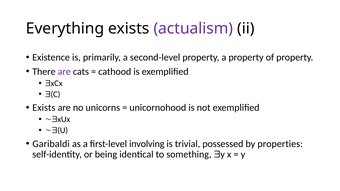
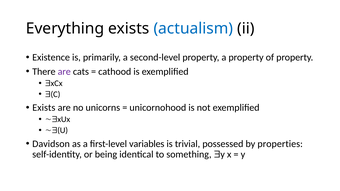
actualism colour: purple -> blue (193, 29)
Garibaldi: Garibaldi -> Davidson (51, 144)
involving: involving -> variables (147, 144)
